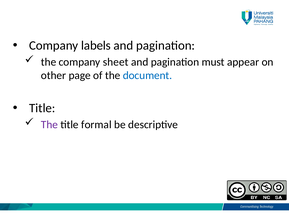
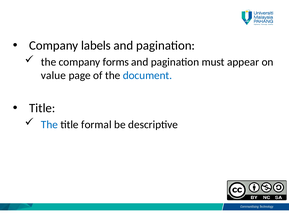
sheet: sheet -> forms (116, 62)
other: other -> value (53, 76)
The colour: purple -> blue (49, 125)
